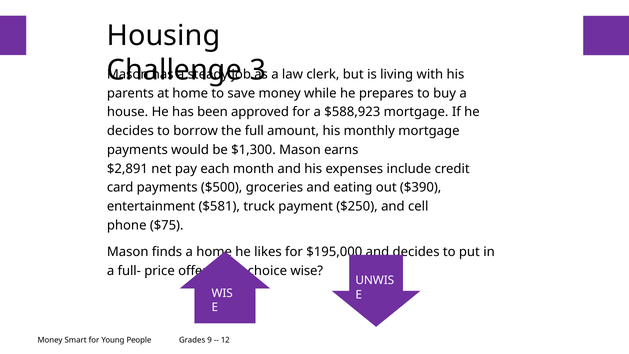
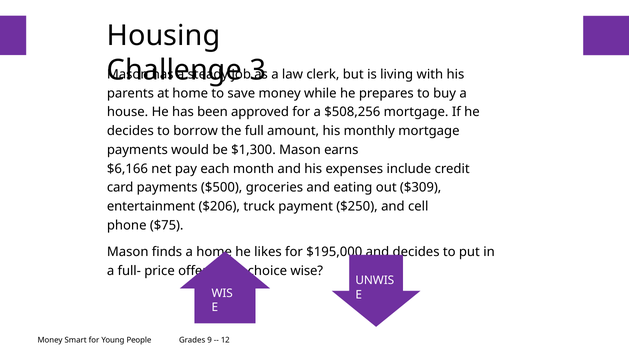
$588,923: $588,923 -> $508,256 (352, 112)
$2,891: $2,891 -> $6,166 (127, 169)
$390: $390 -> $309 (421, 188)
$581: $581 -> $206 (219, 206)
